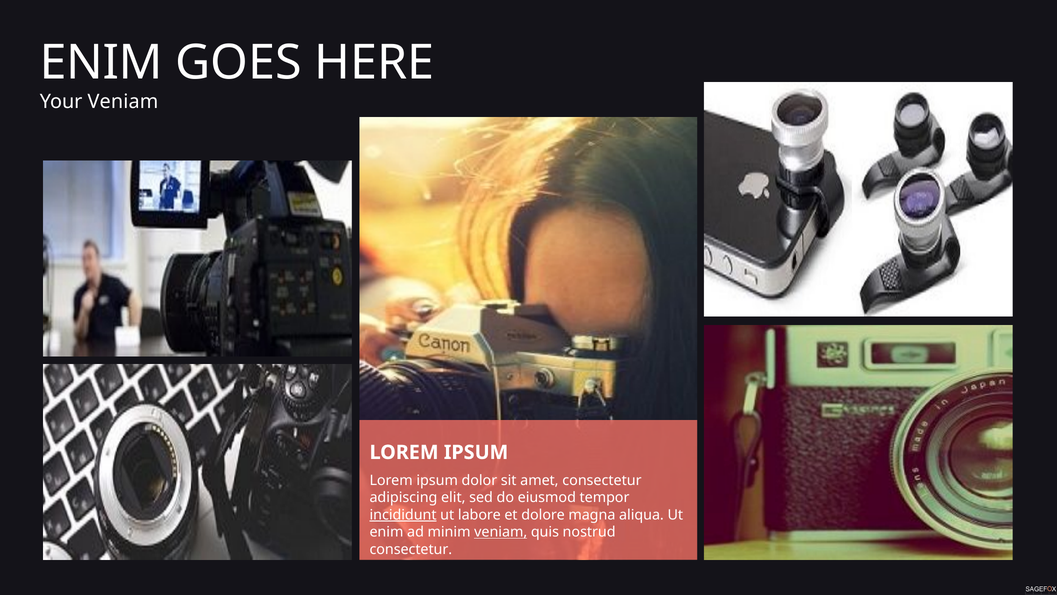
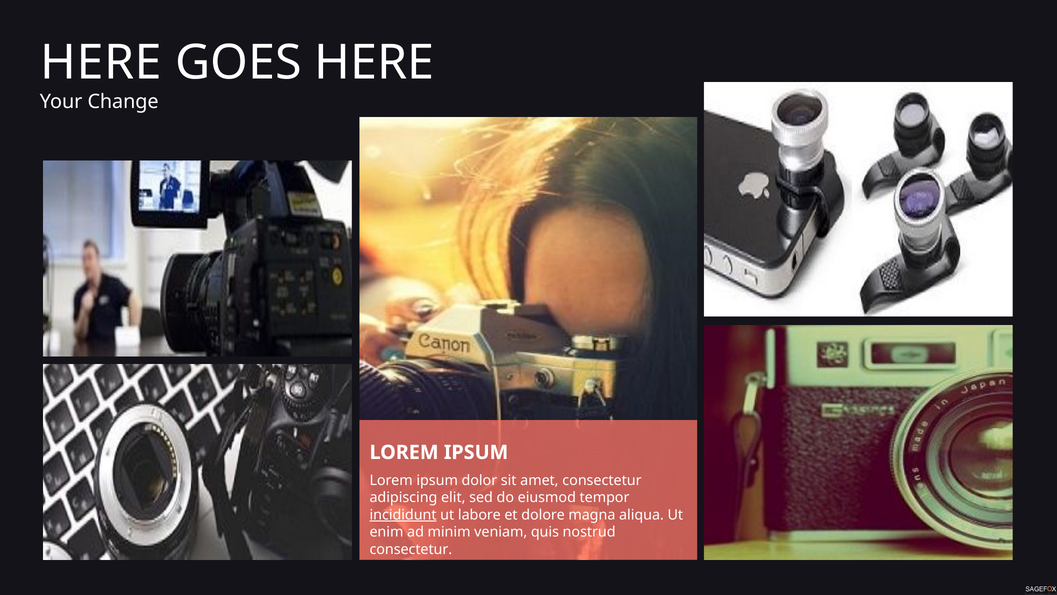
ENIM: ENIM -> HERE (101, 63)
Your Veniam: Veniam -> Change (123, 102)
veniam underline: present -> none (501, 532)
